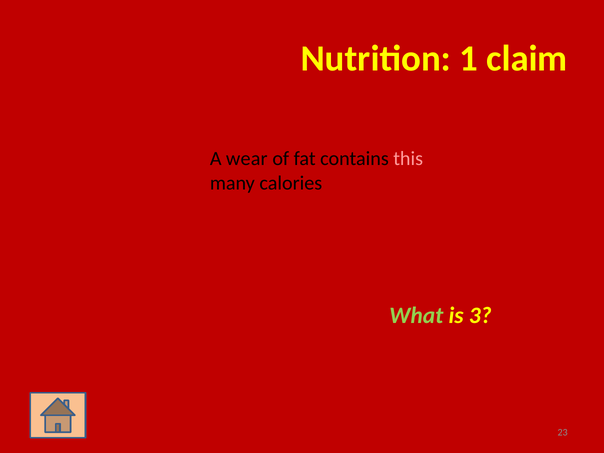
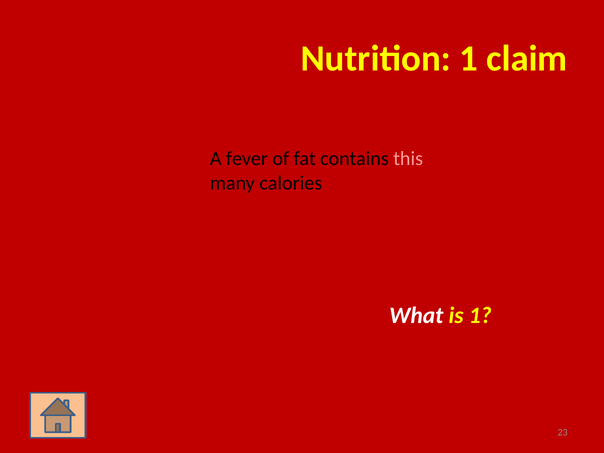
wear: wear -> fever (247, 158)
What colour: light green -> white (416, 316)
is 3: 3 -> 1 (480, 316)
